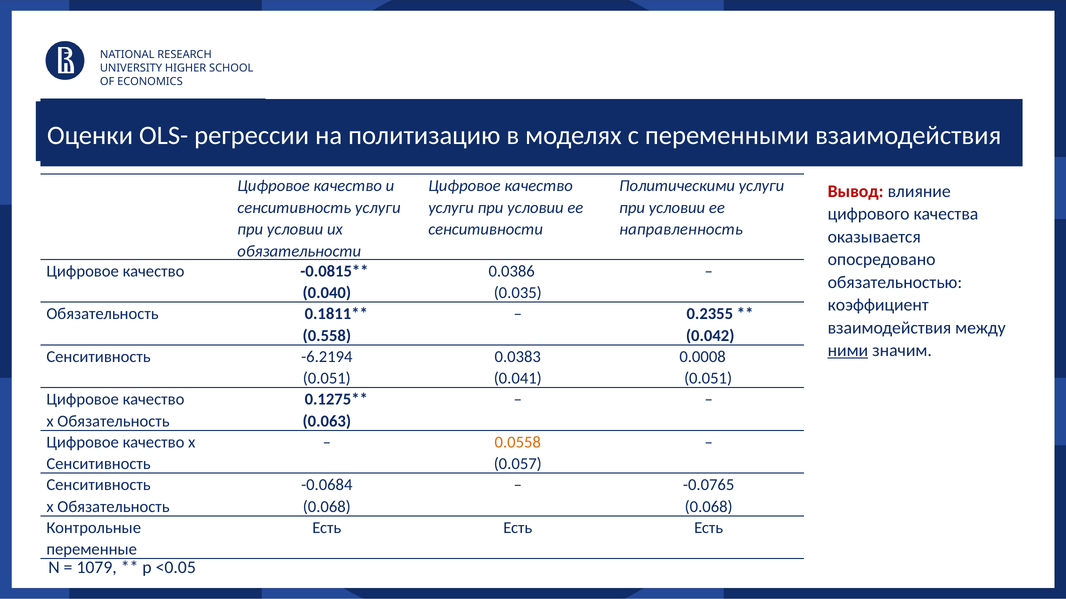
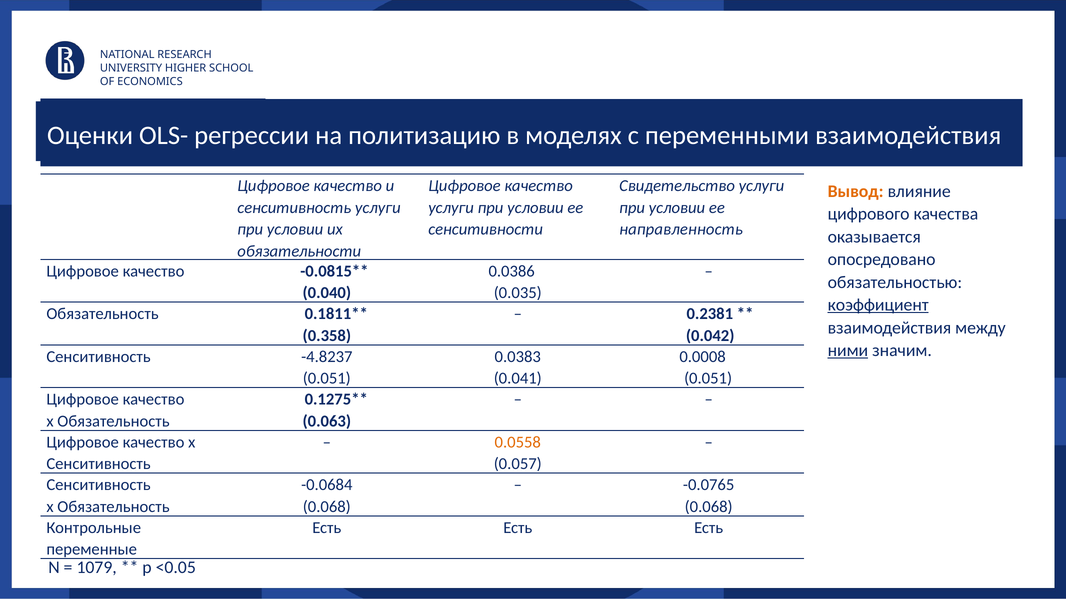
Политическими: Политическими -> Свидетельство (677, 186)
Вывод colour: red -> orange (856, 191)
коэффициент underline: none -> present (878, 305)
0.2355: 0.2355 -> 0.2381 (710, 314)
0.558: 0.558 -> 0.358 (327, 336)
-6.2194: -6.2194 -> -4.8237 (327, 357)
